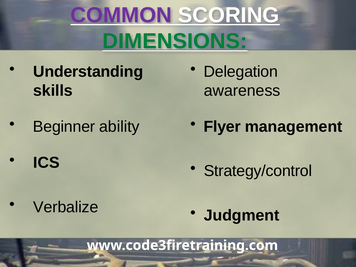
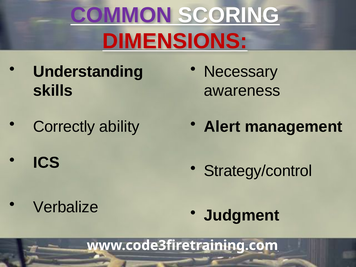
DIMENSIONS colour: green -> red (175, 41)
Delegation: Delegation -> Necessary (241, 72)
Beginner: Beginner -> Correctly (64, 127)
Flyer: Flyer -> Alert (222, 127)
